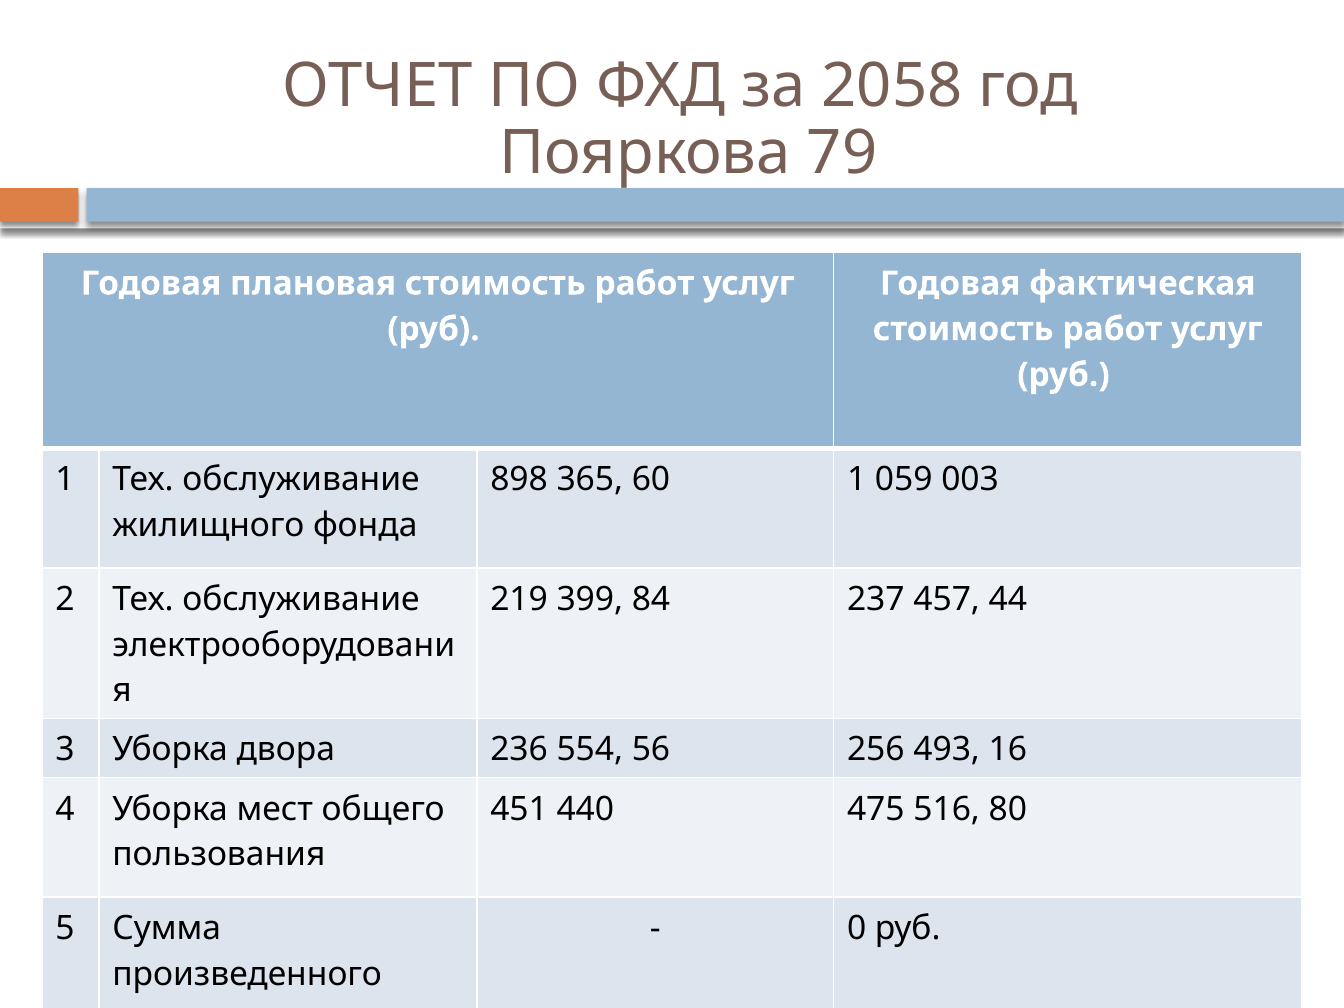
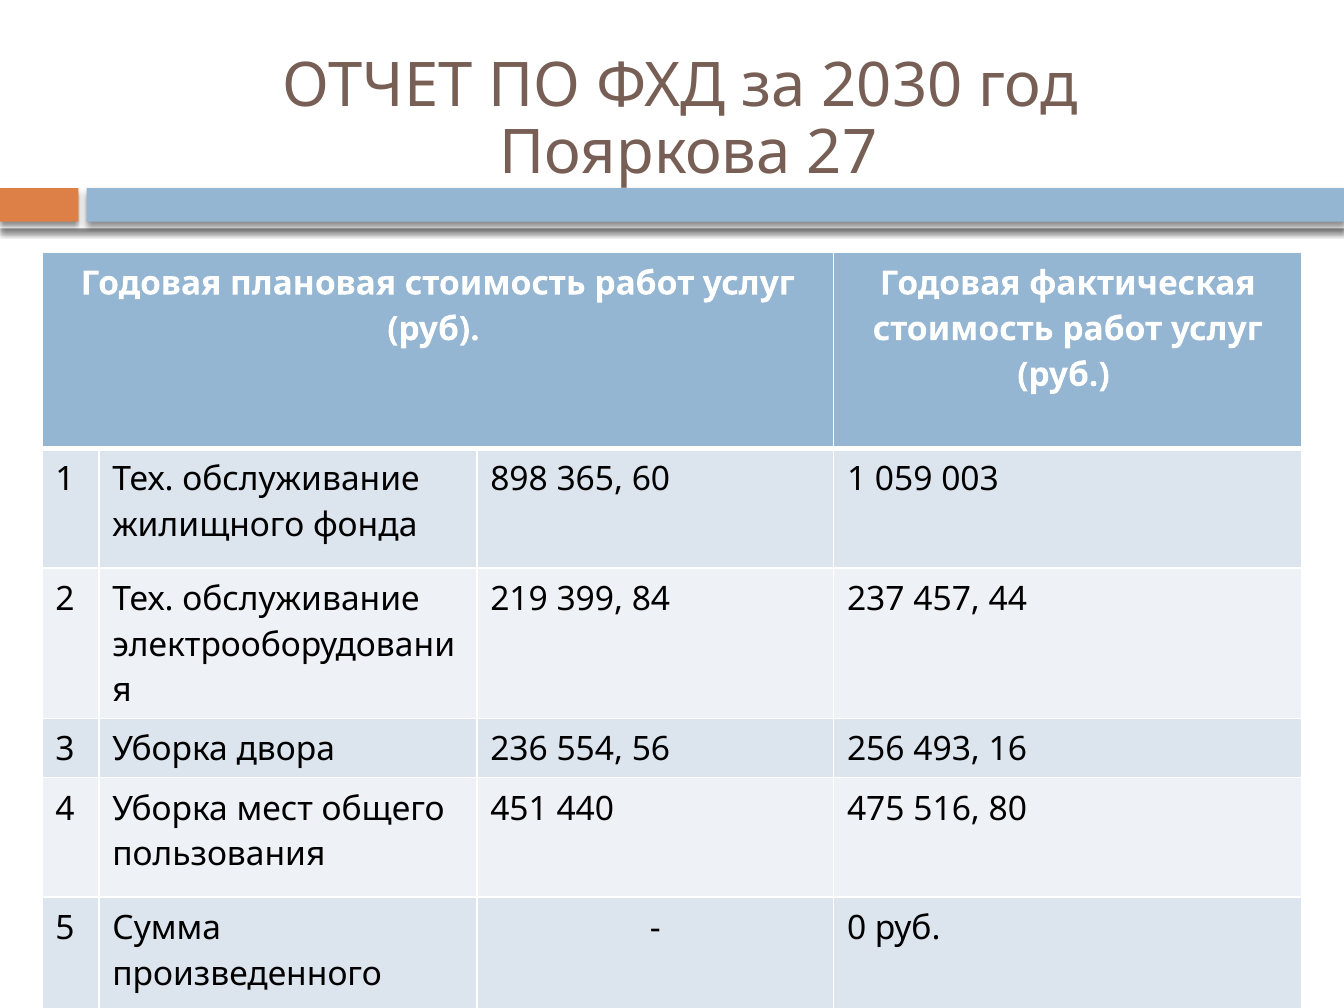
2058: 2058 -> 2030 (892, 86)
79: 79 -> 27 (842, 153)
